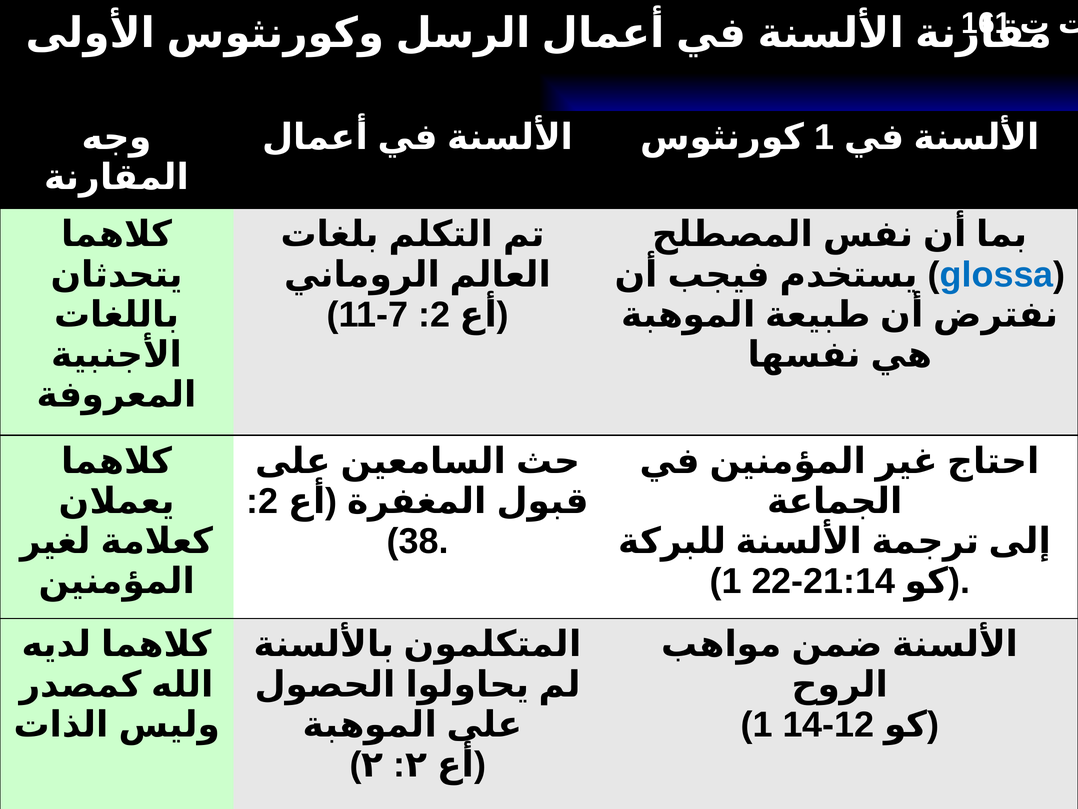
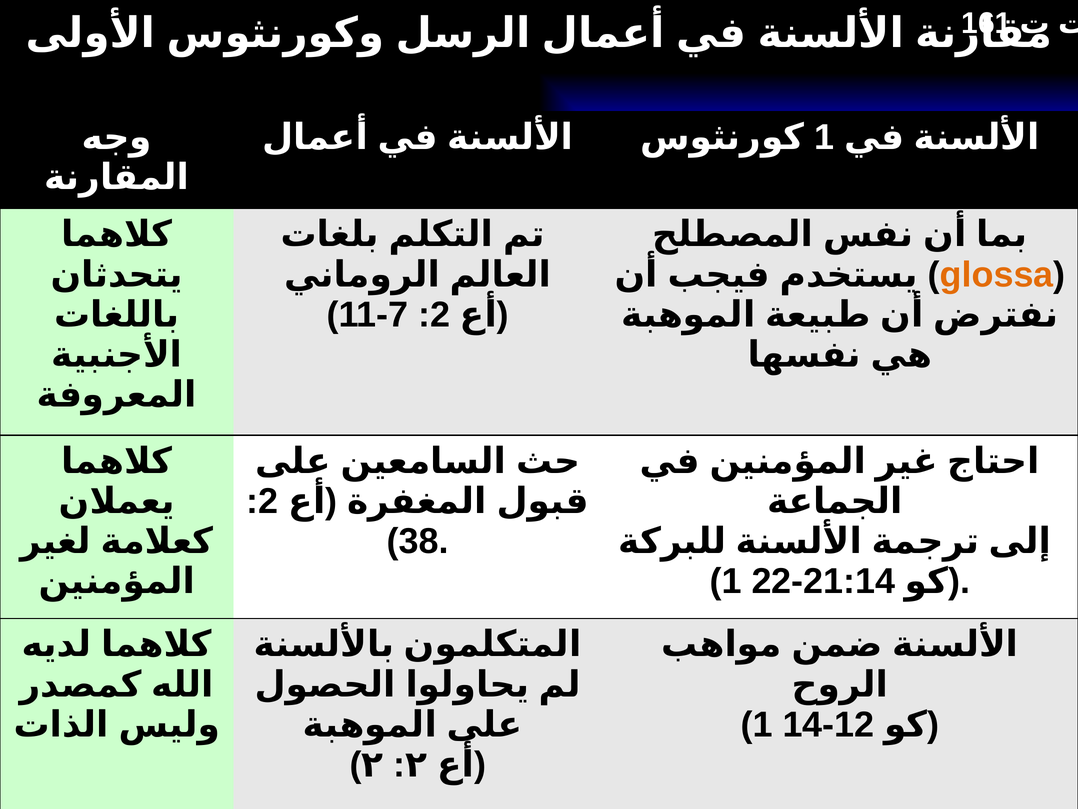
glossa colour: blue -> orange (997, 275)
